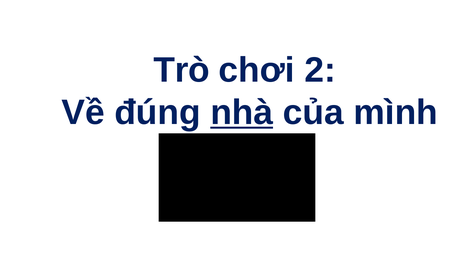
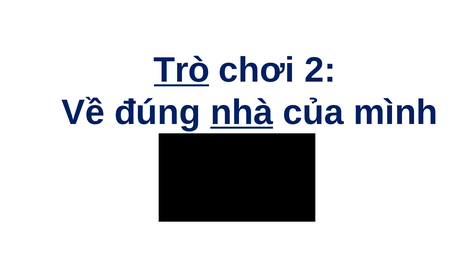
Trò underline: none -> present (182, 70)
